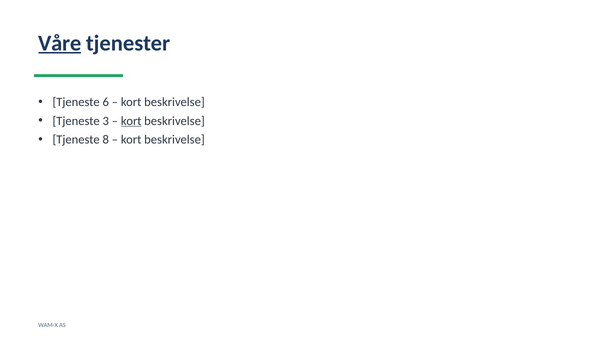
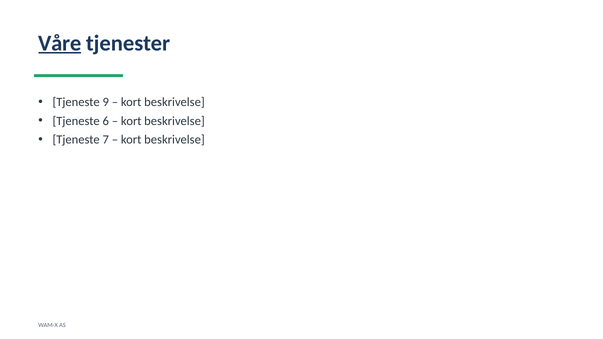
6: 6 -> 9 (106, 102)
3: 3 -> 6 (106, 121)
kort underline: present -> none (131, 121)
8: 8 -> 7 (106, 140)
